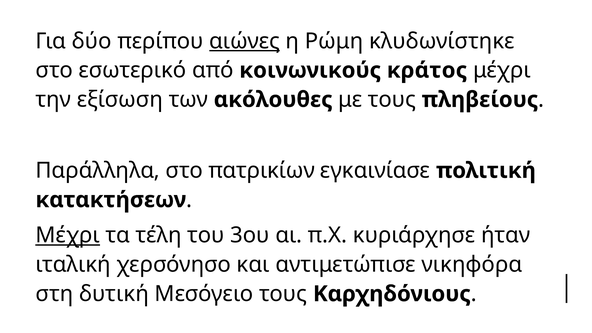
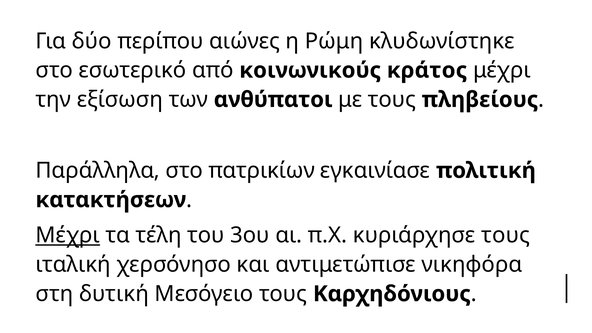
αιώνες underline: present -> none (245, 41)
ακόλουθες: ακόλουθες -> ανθύπατοι (273, 100)
κυριάρχησε ήταν: ήταν -> τους (506, 235)
